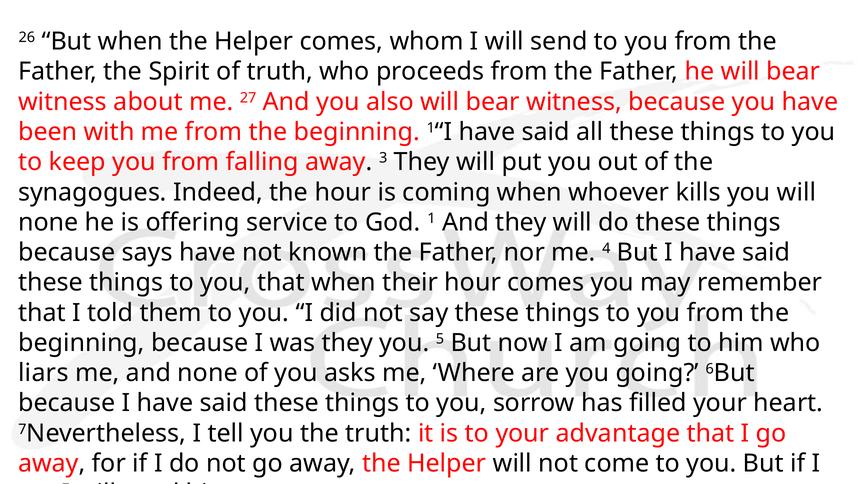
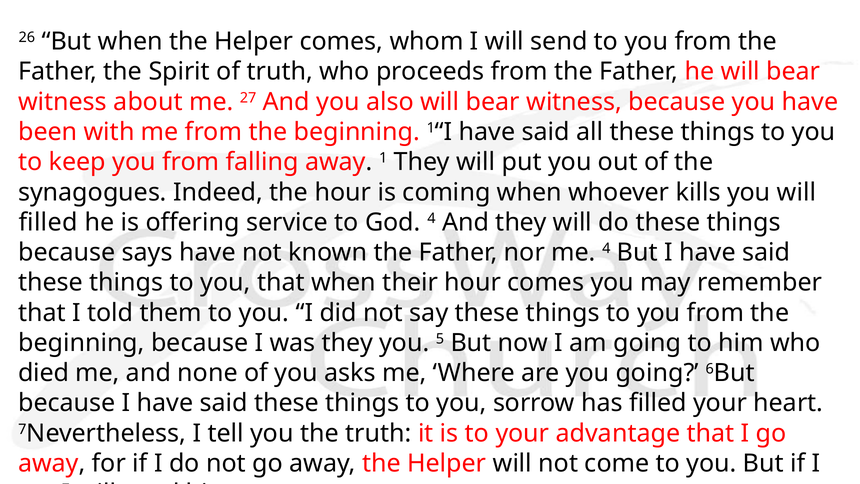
3: 3 -> 1 (383, 158)
none: none -> filled (48, 222)
God 1: 1 -> 4 (431, 218)
liars: liars -> died (44, 373)
